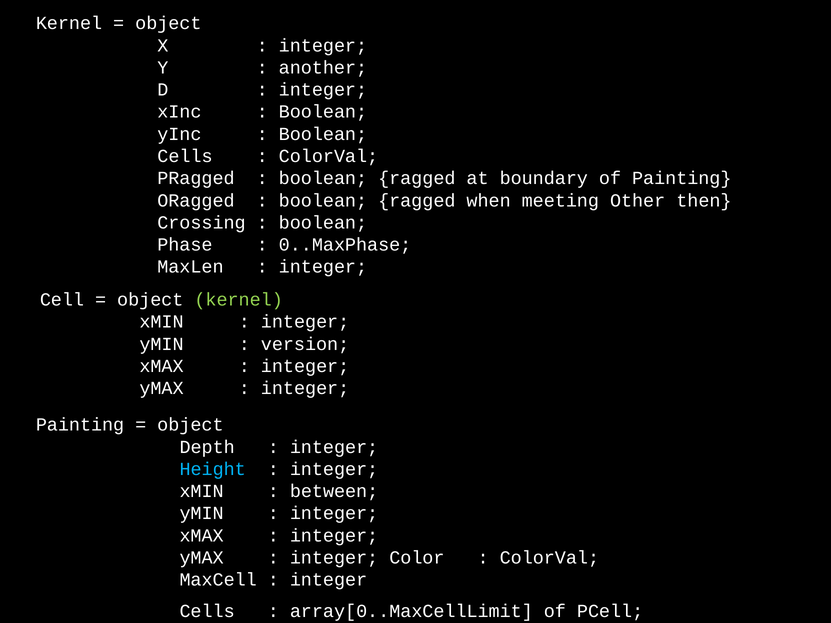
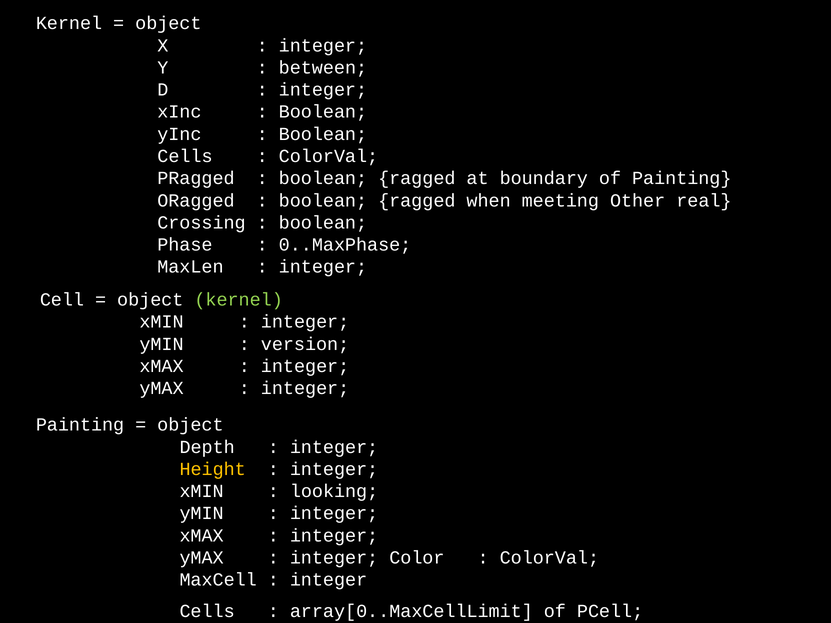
another: another -> between (323, 68)
then: then -> real (704, 201)
Height colour: light blue -> yellow (213, 469)
between: between -> looking (334, 491)
